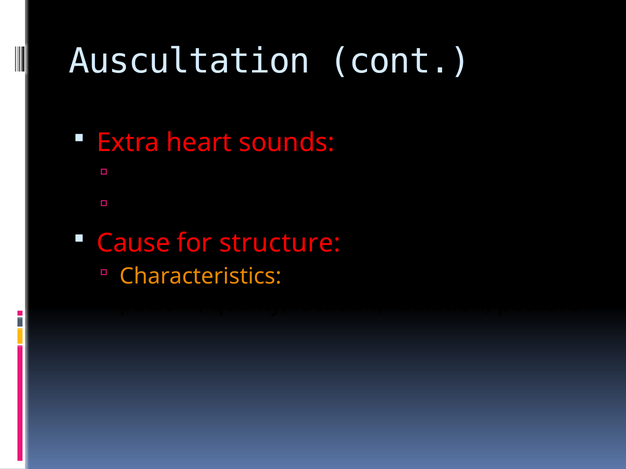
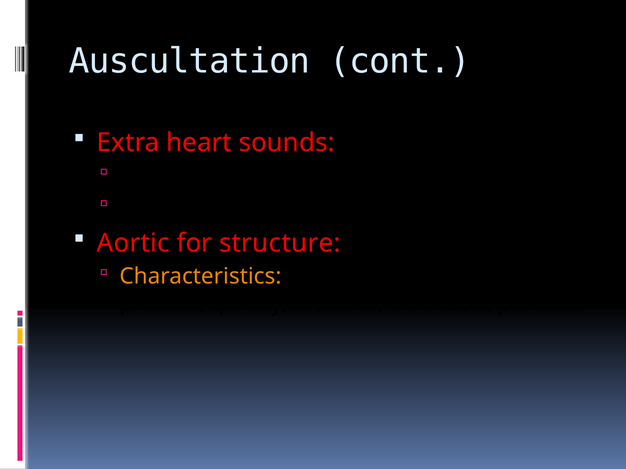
Cause: Cause -> Aortic (133, 243)
